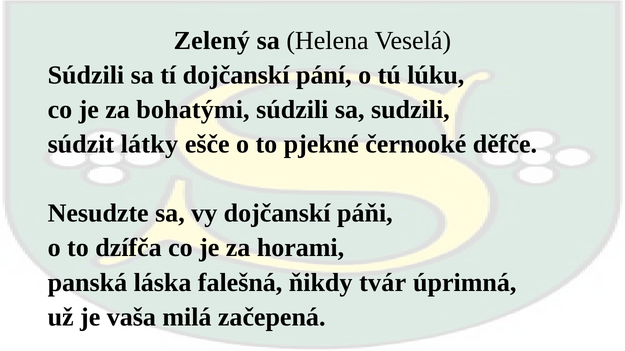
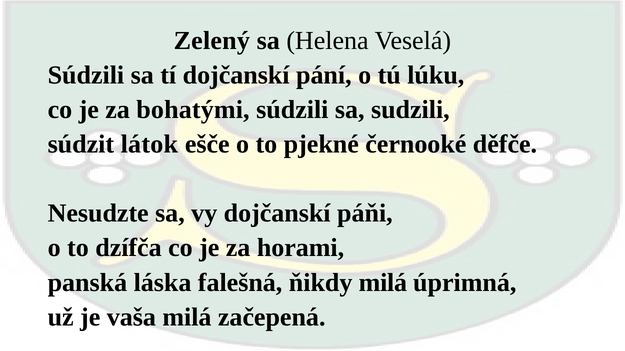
látky: látky -> látok (149, 144)
ňikdy tvár: tvár -> milá (383, 283)
